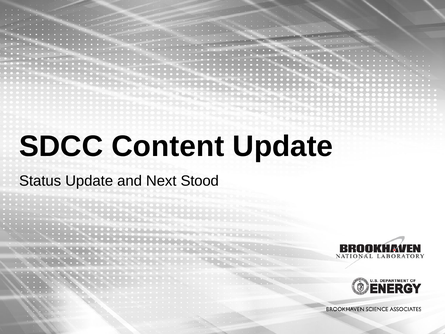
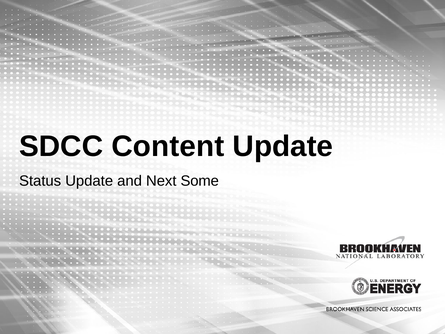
Stood: Stood -> Some (200, 181)
